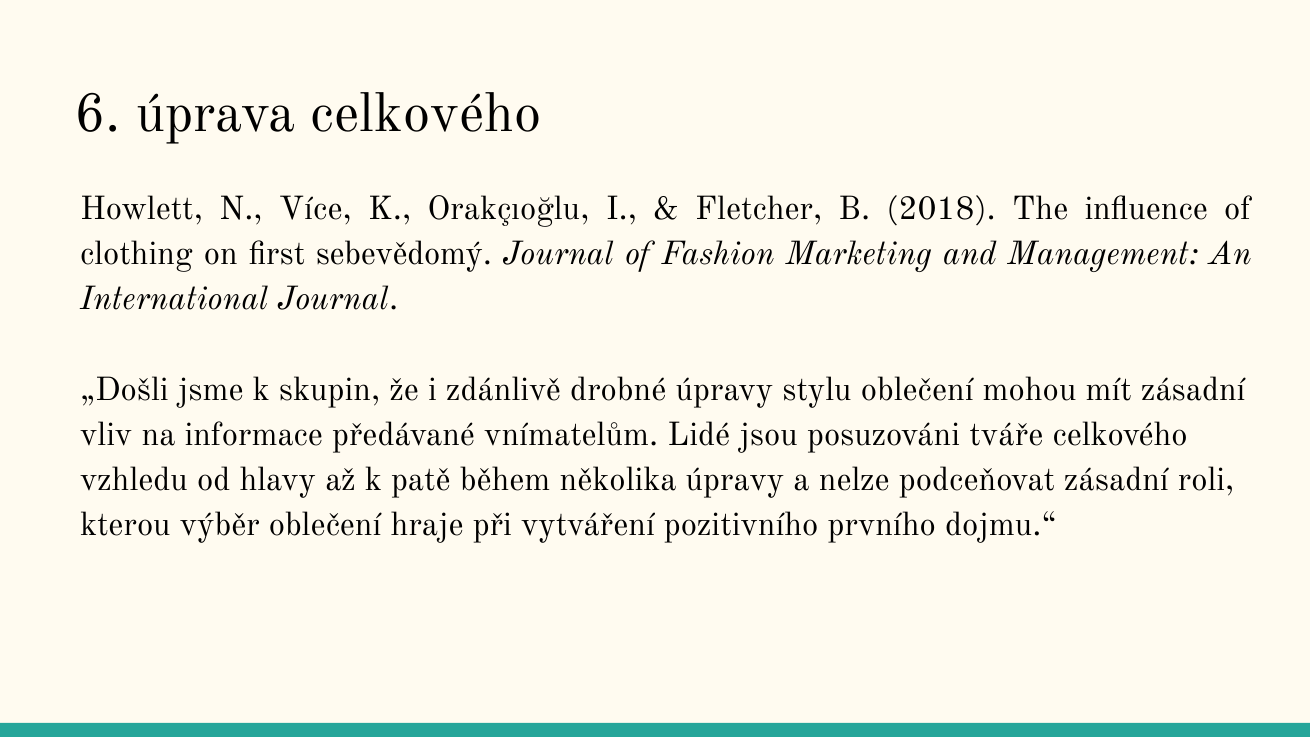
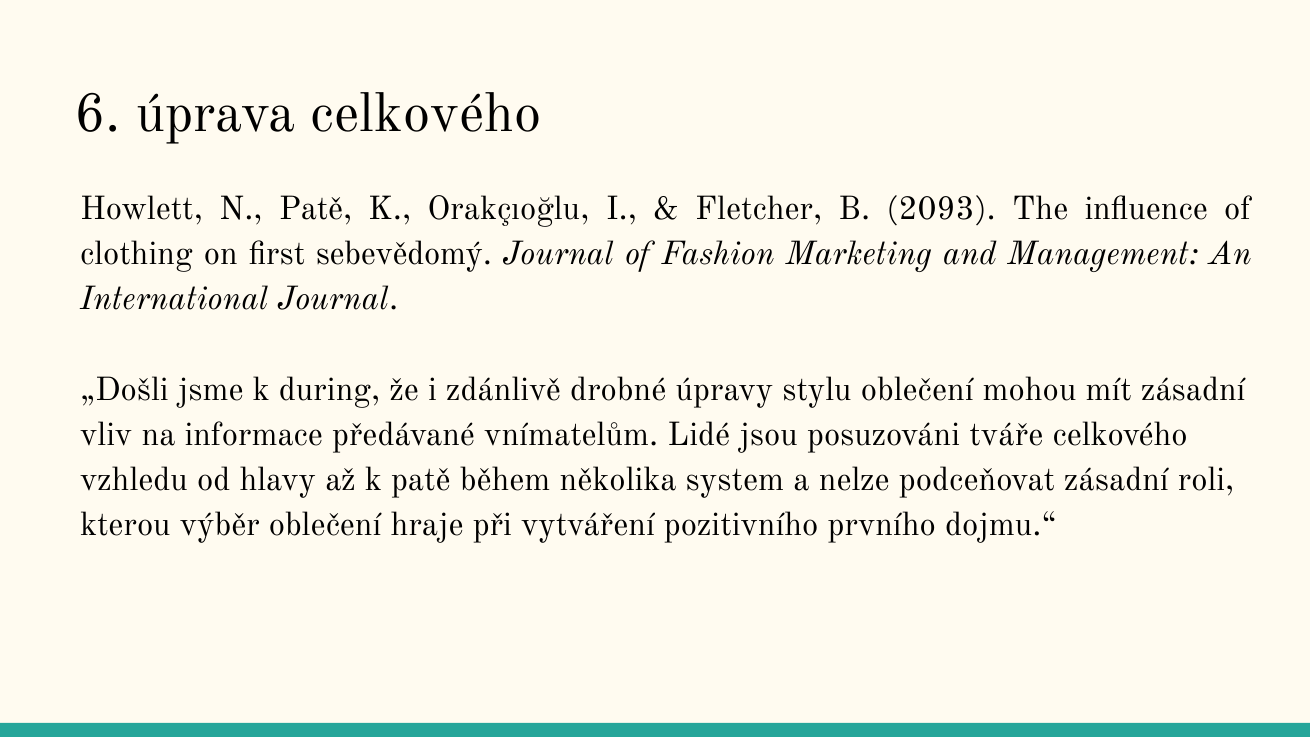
N Více: Více -> Patě (316, 209)
2018: 2018 -> 2093 (941, 209)
skupin: skupin -> during (330, 389)
několika úpravy: úpravy -> system (735, 480)
